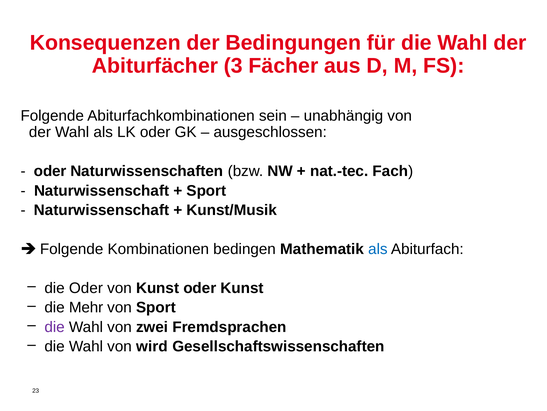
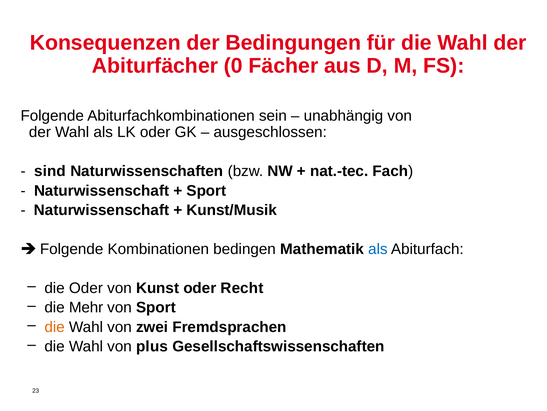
3: 3 -> 0 (233, 66)
oder: oder -> sind (50, 171)
oder Kunst: Kunst -> Recht (242, 288)
die colour: purple -> orange (55, 326)
wird: wird -> plus (152, 346)
